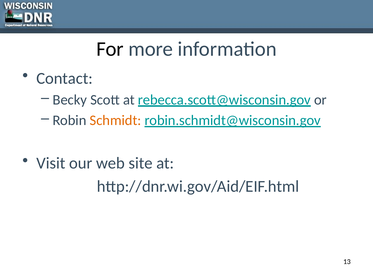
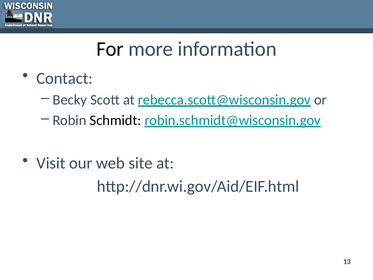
Schmidt colour: orange -> black (115, 120)
